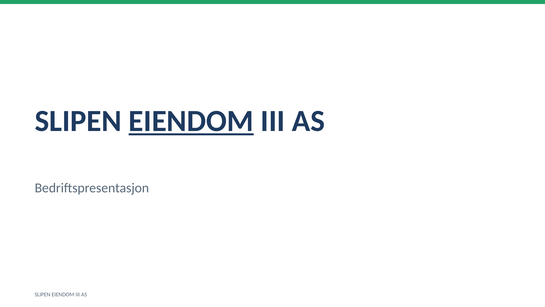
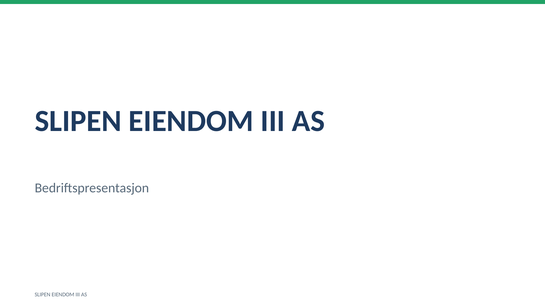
EIENDOM underline: present -> none (191, 121)
